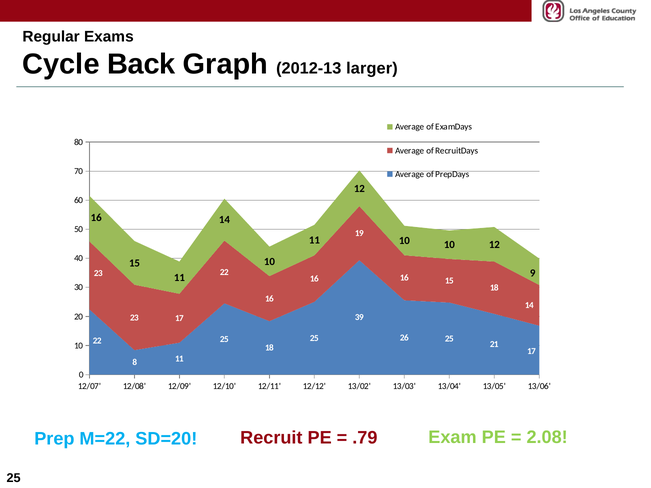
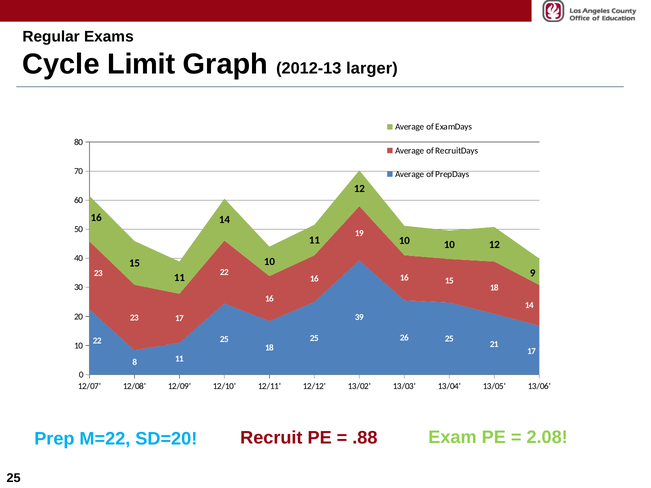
Back: Back -> Limit (141, 64)
.79: .79 -> .88 (365, 438)
